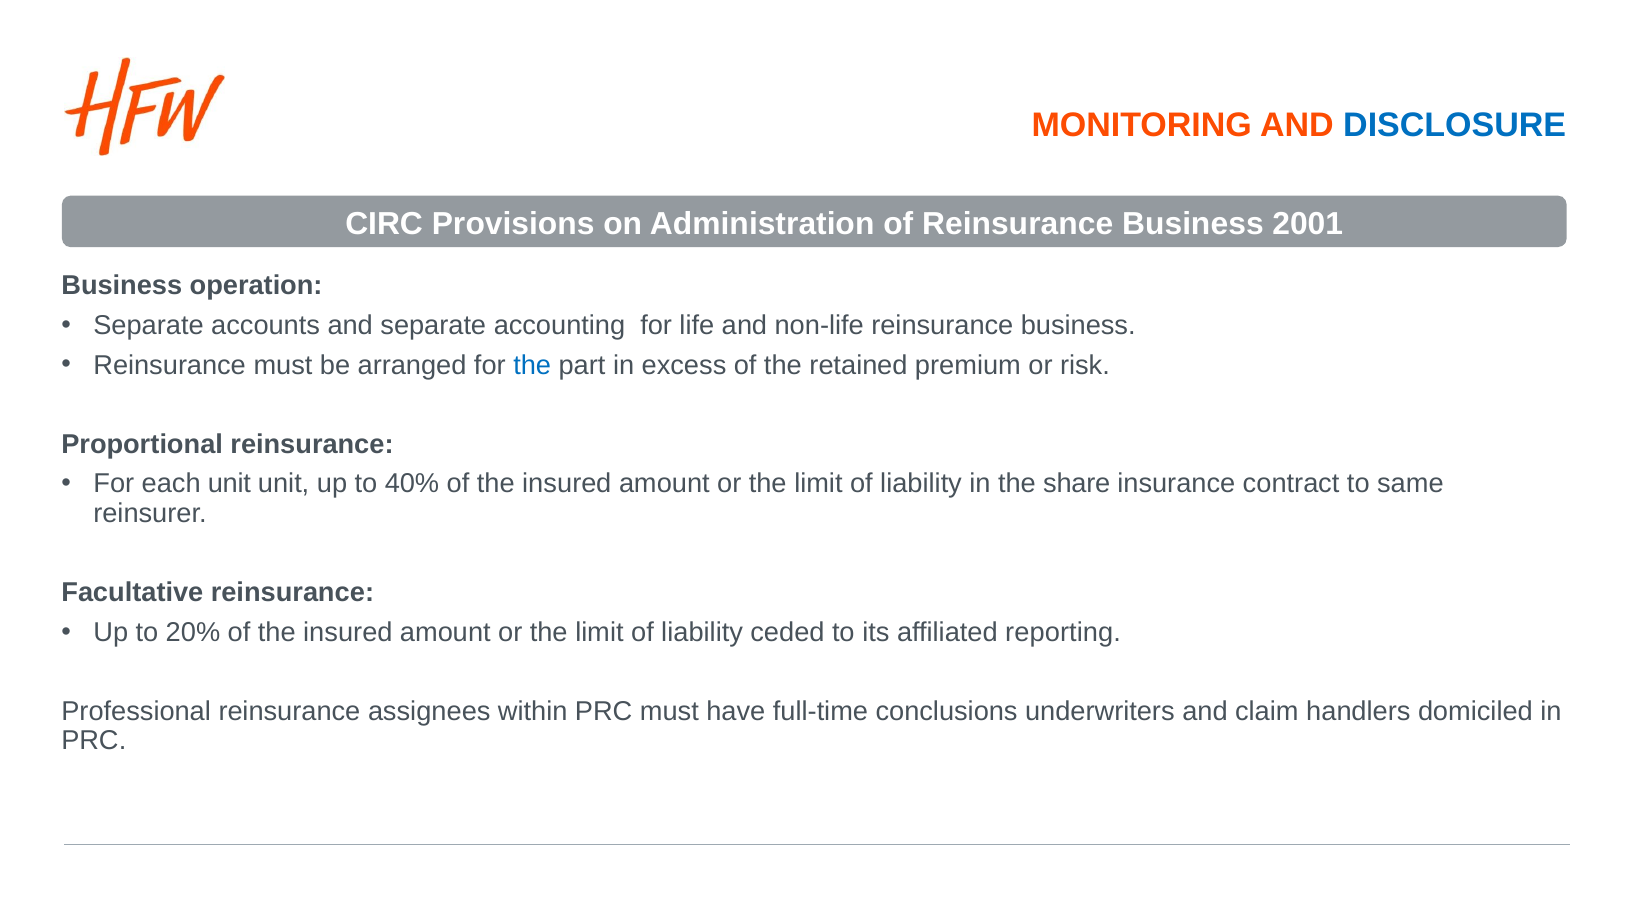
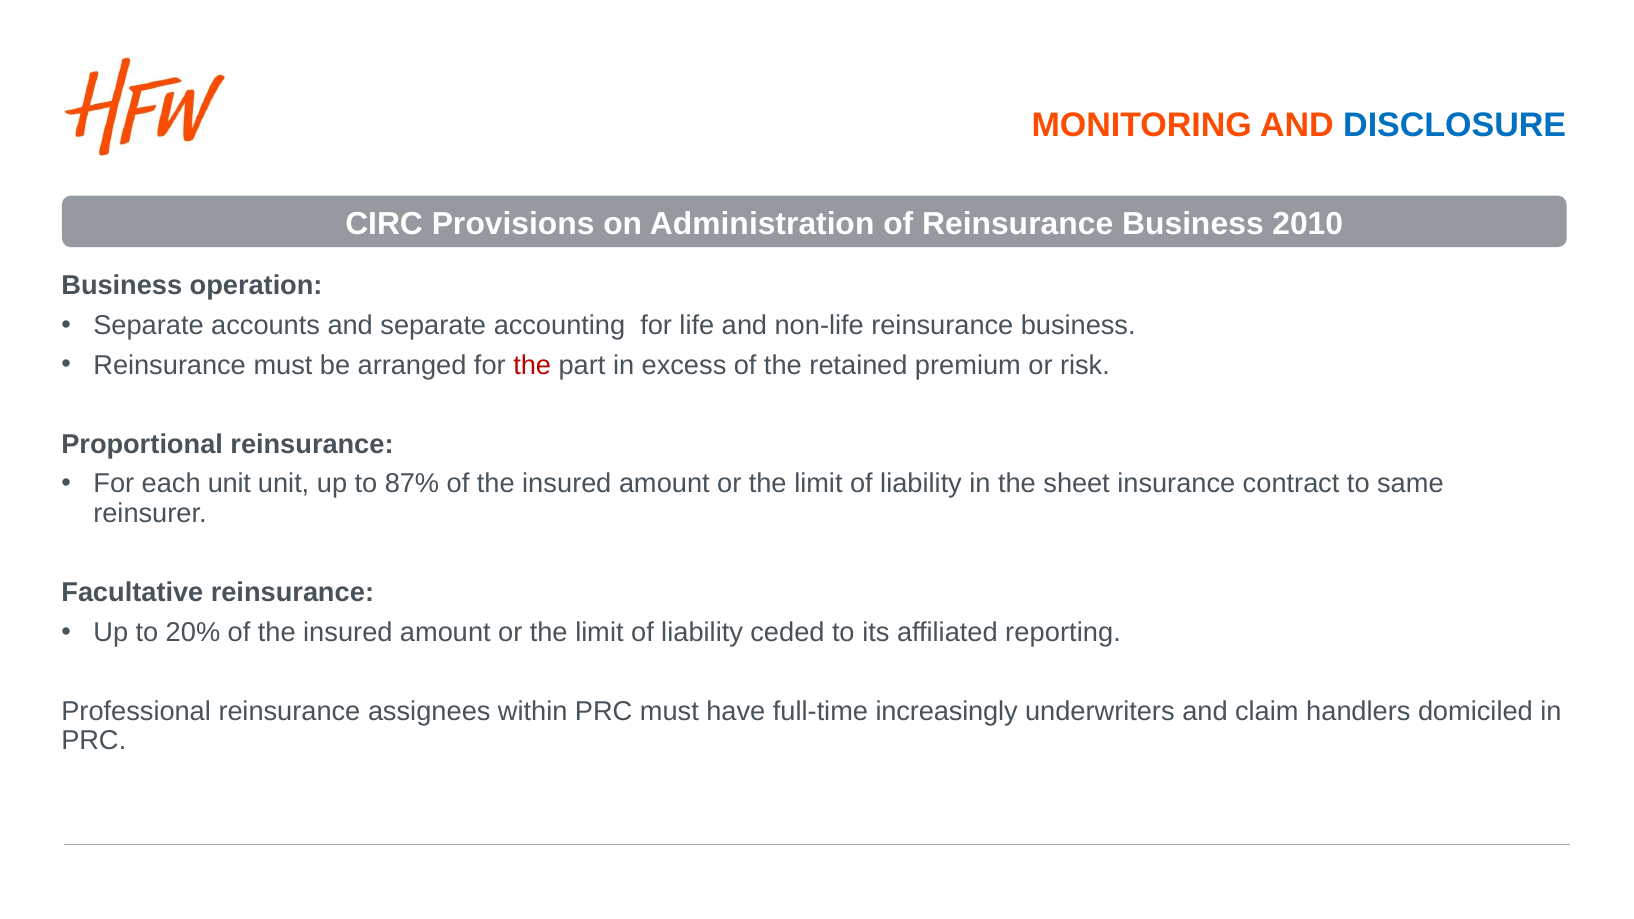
2001: 2001 -> 2010 (1308, 224)
the colour: blue -> red (532, 365)
40%: 40% -> 87% (412, 484)
share: share -> sheet (1077, 484)
conclusions: conclusions -> increasingly (947, 712)
